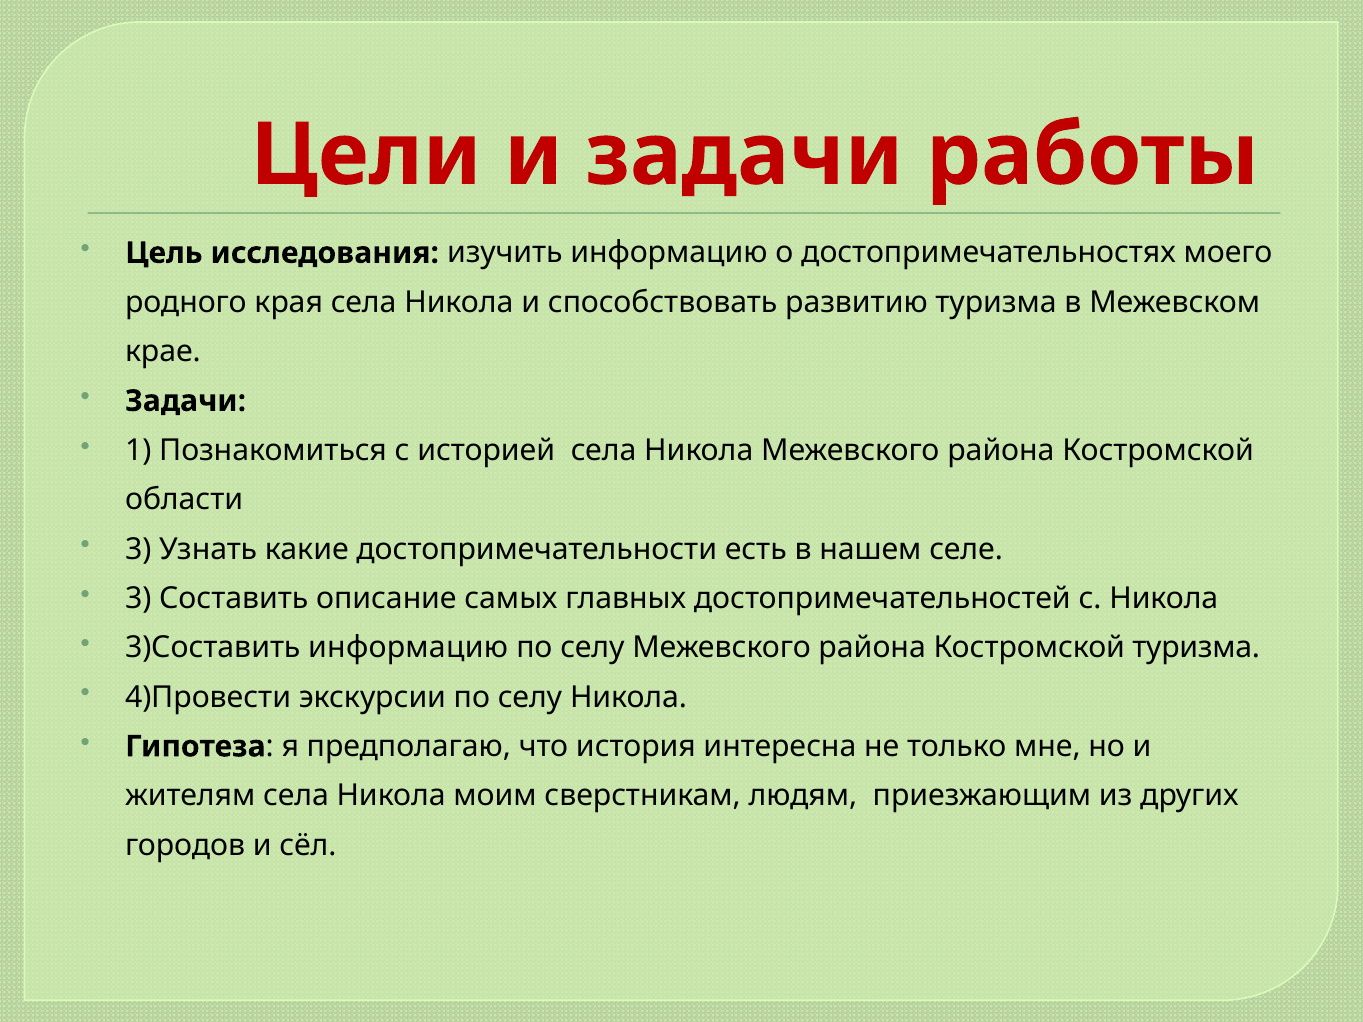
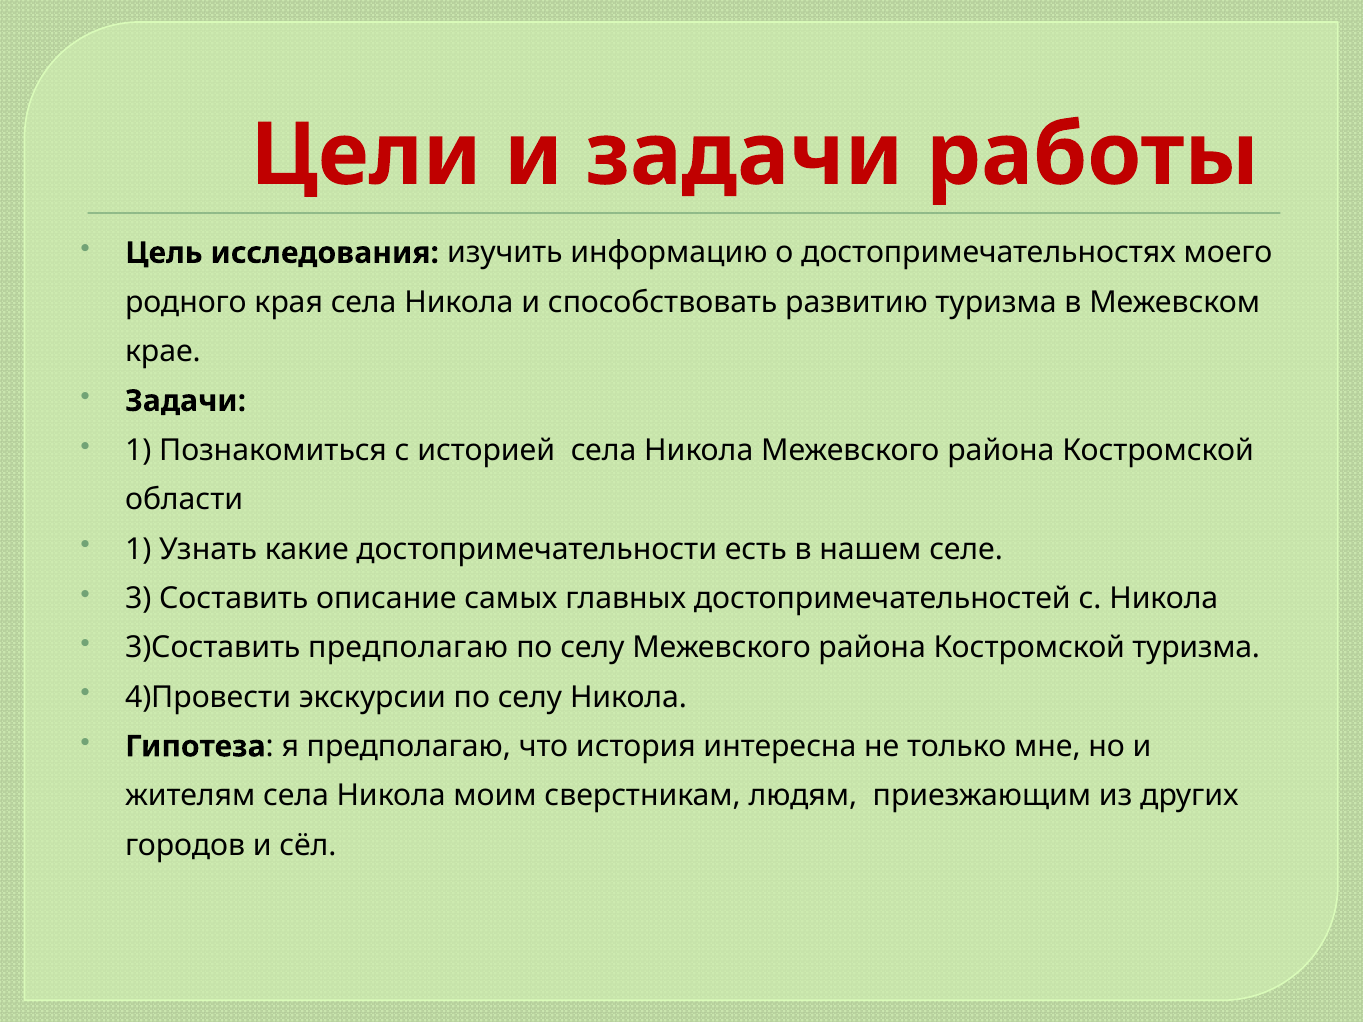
3: 3 -> 1 (138, 549)
3)Составить информацию: информацию -> предполагаю (408, 648)
